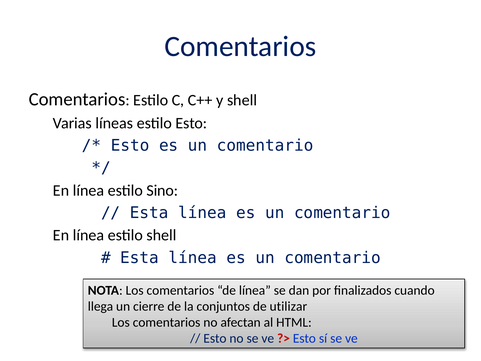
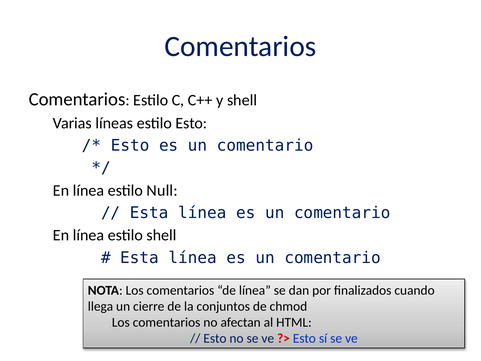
Sino: Sino -> Null (162, 190)
utilizar: utilizar -> chmod (288, 306)
